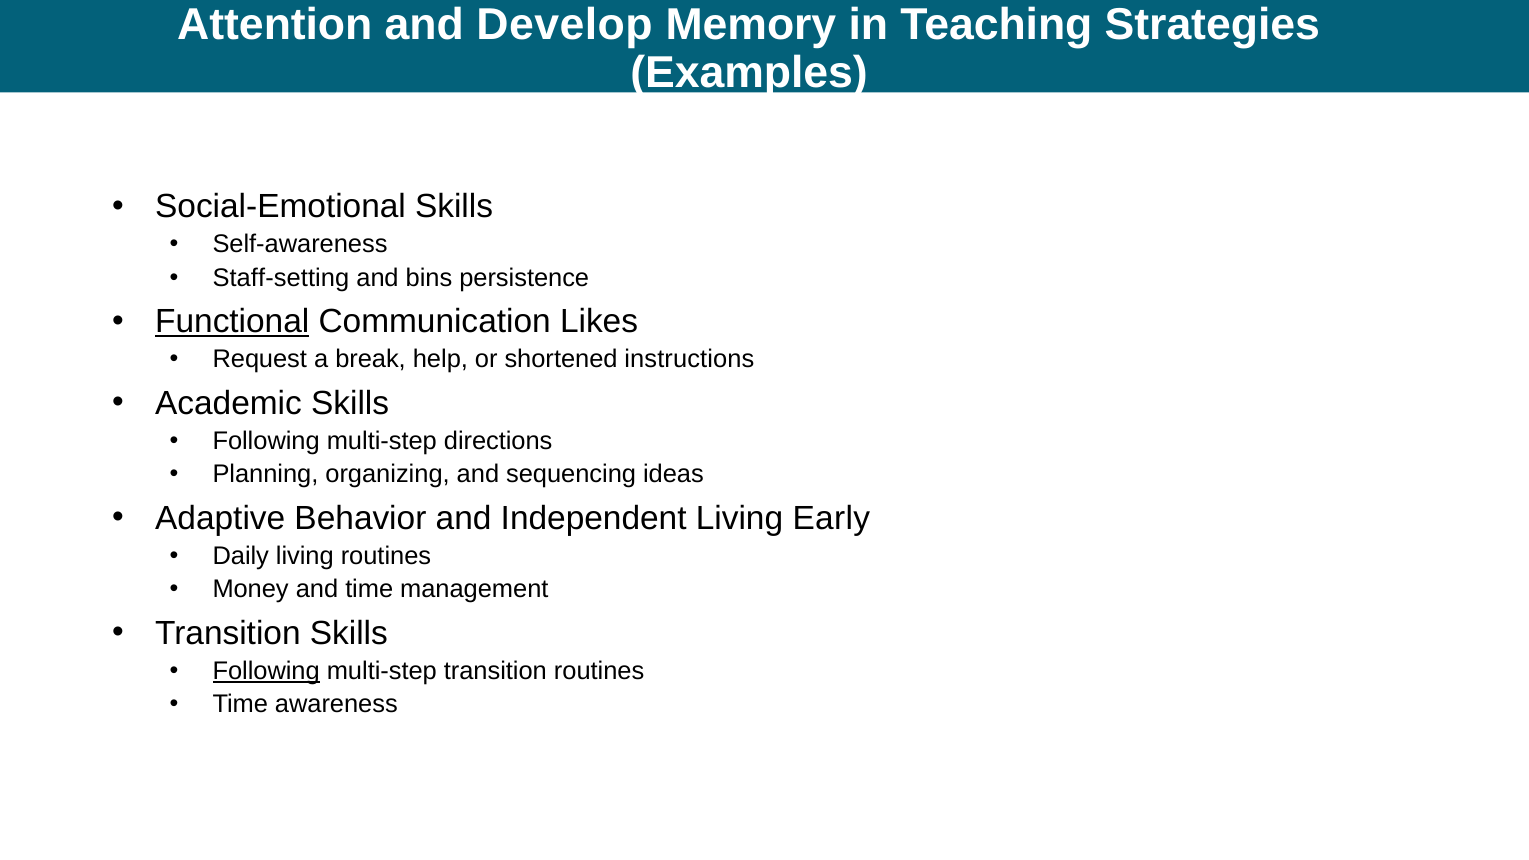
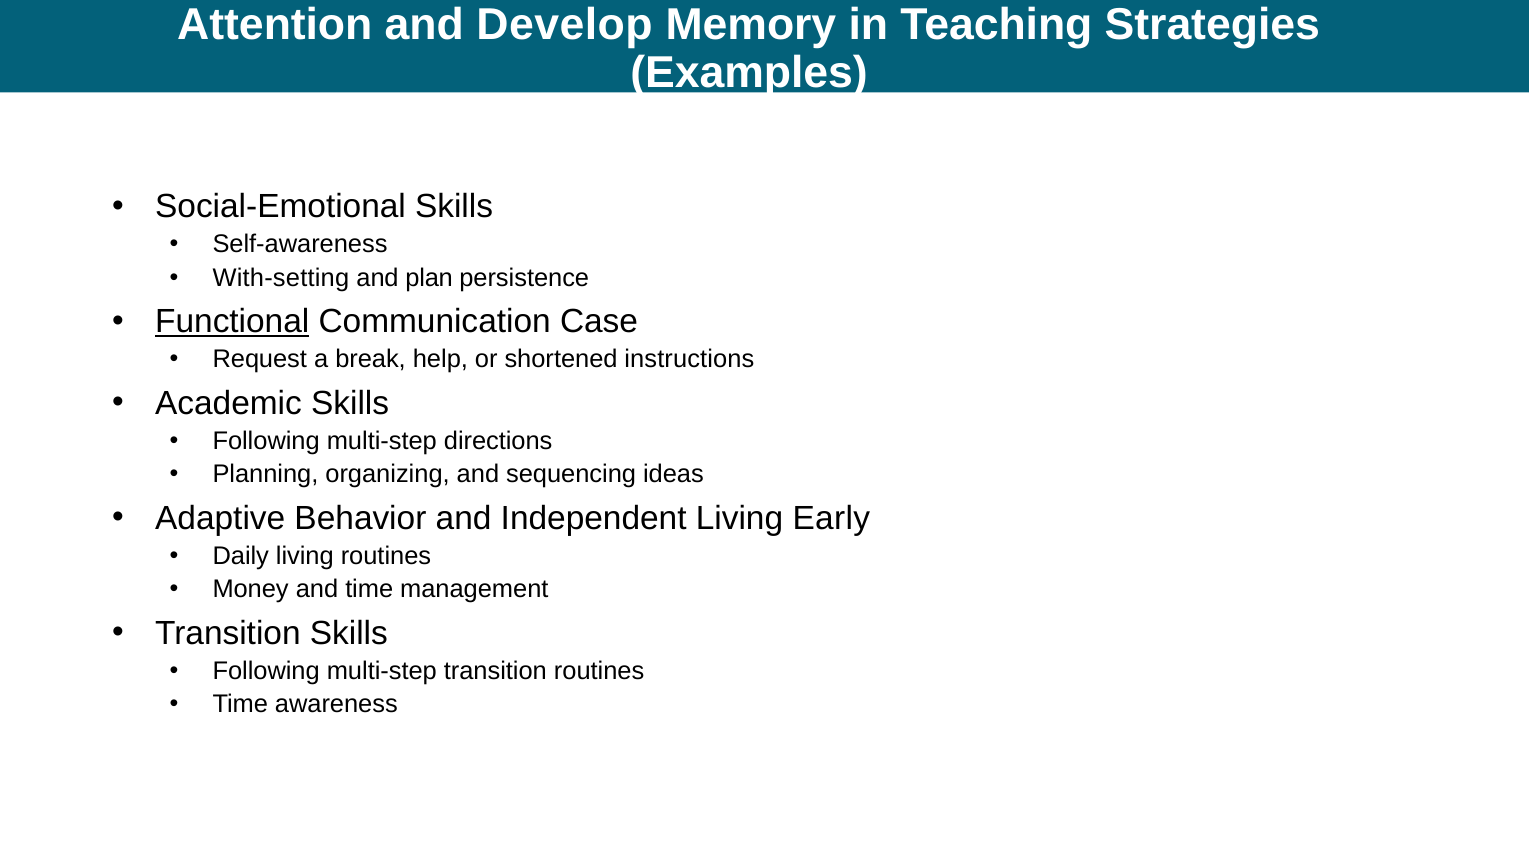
Staff-setting: Staff-setting -> With-setting (281, 278)
bins: bins -> plan (429, 278)
Likes: Likes -> Case (599, 322)
Following underline: present -> none (266, 671)
